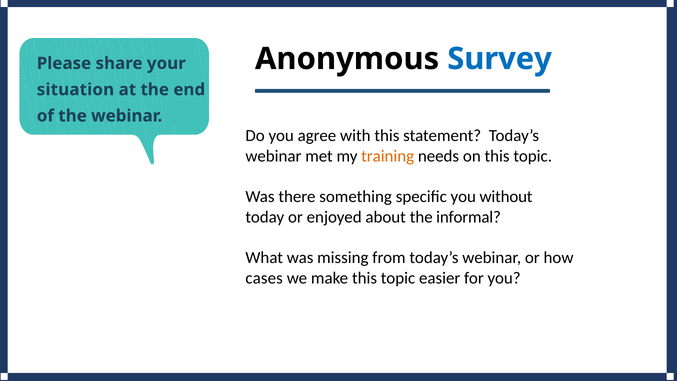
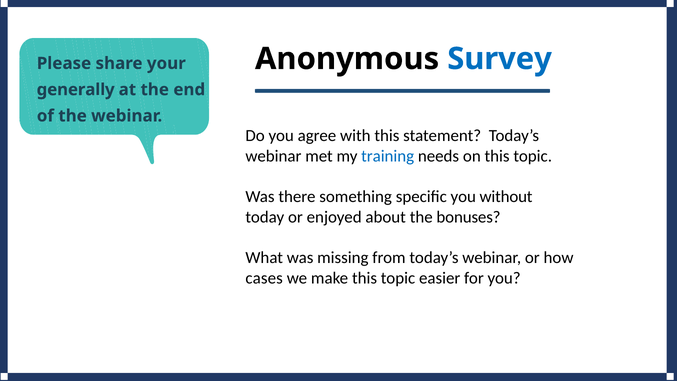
situation: situation -> generally (76, 90)
training colour: orange -> blue (388, 156)
informal: informal -> bonuses (469, 217)
